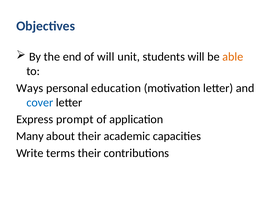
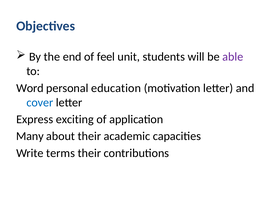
of will: will -> feel (106, 57)
able colour: orange -> purple (233, 57)
Ways: Ways -> Word (30, 88)
prompt: prompt -> exciting (75, 120)
